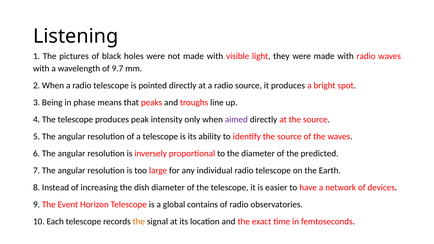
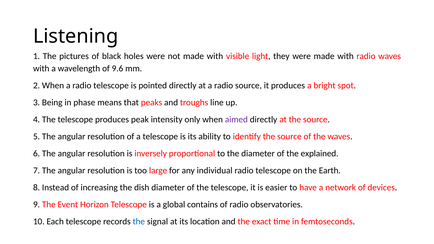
9.7: 9.7 -> 9.6 (117, 69)
predicted: predicted -> explained (320, 154)
the colour: orange -> blue (139, 222)
